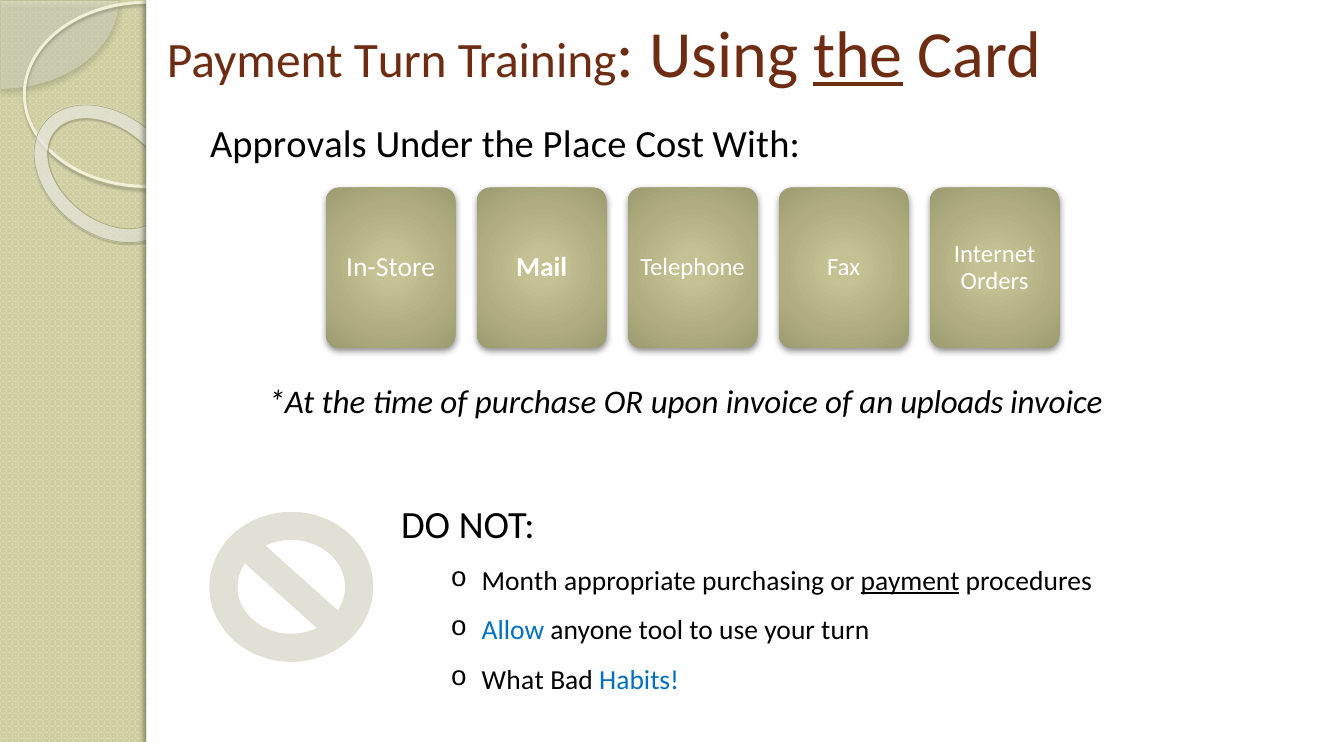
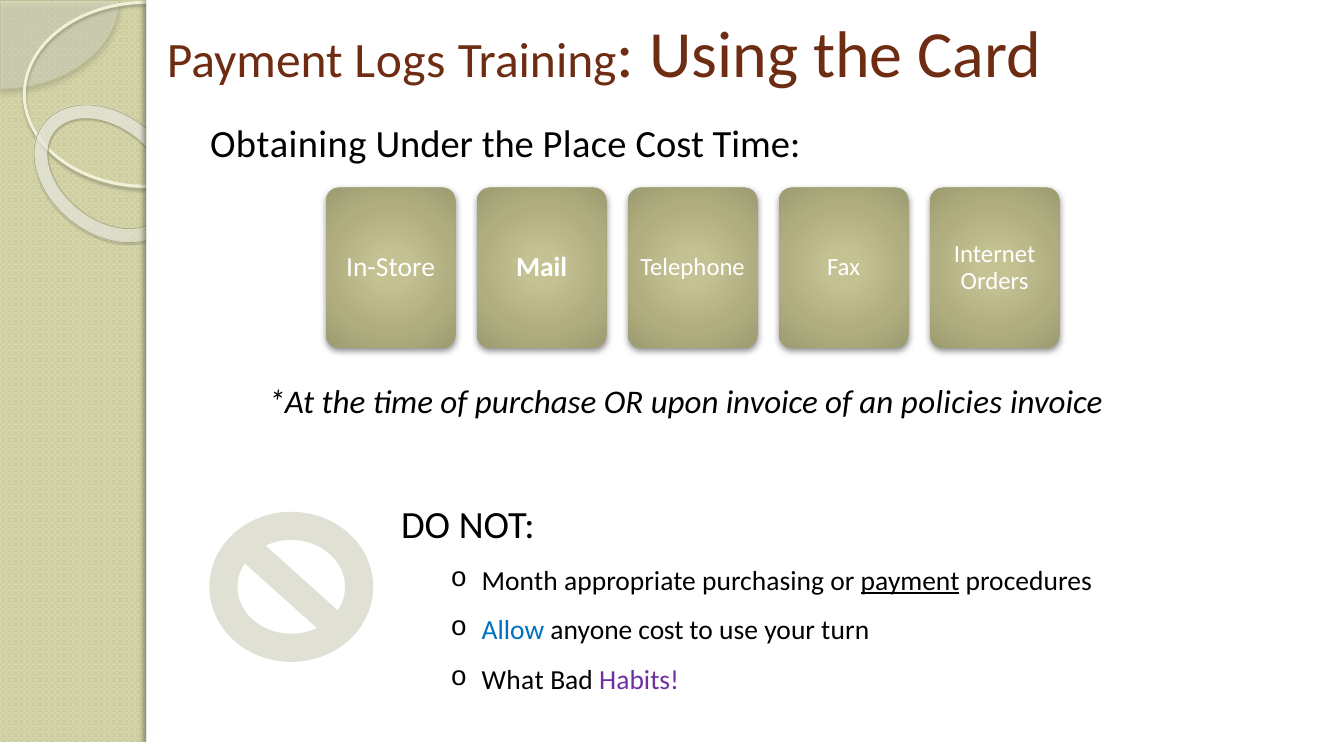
Payment Turn: Turn -> Logs (400, 61)
the underline: present -> none (858, 55)
Approvals: Approvals -> Obtaining (288, 144)
Cost With: With -> Time (756, 144)
uploads: uploads -> policies (952, 403)
anyone tool: tool -> cost (661, 631)
Habits colour: blue -> purple (639, 680)
